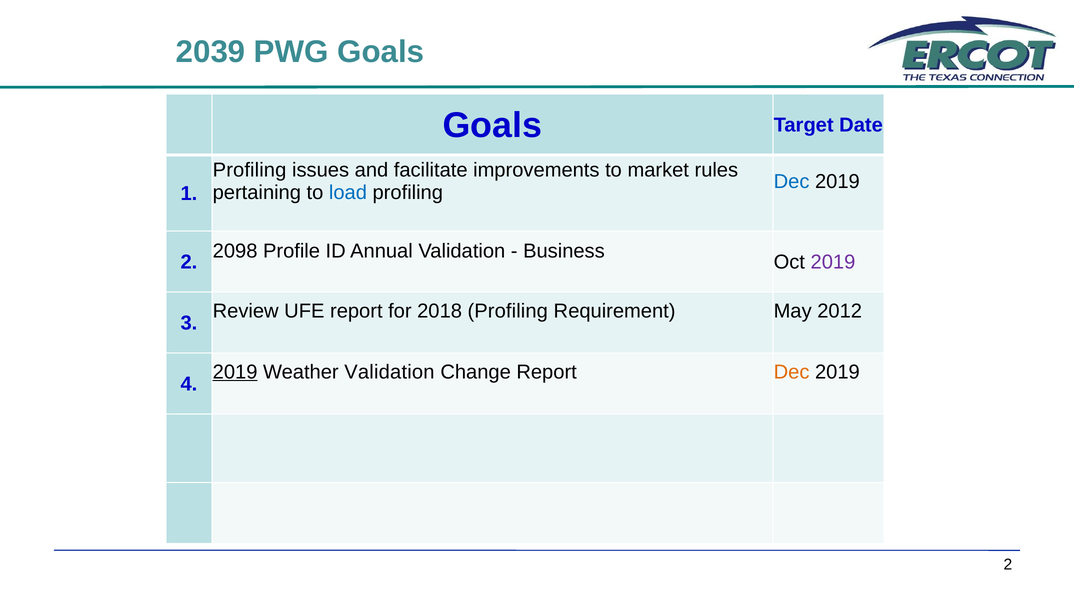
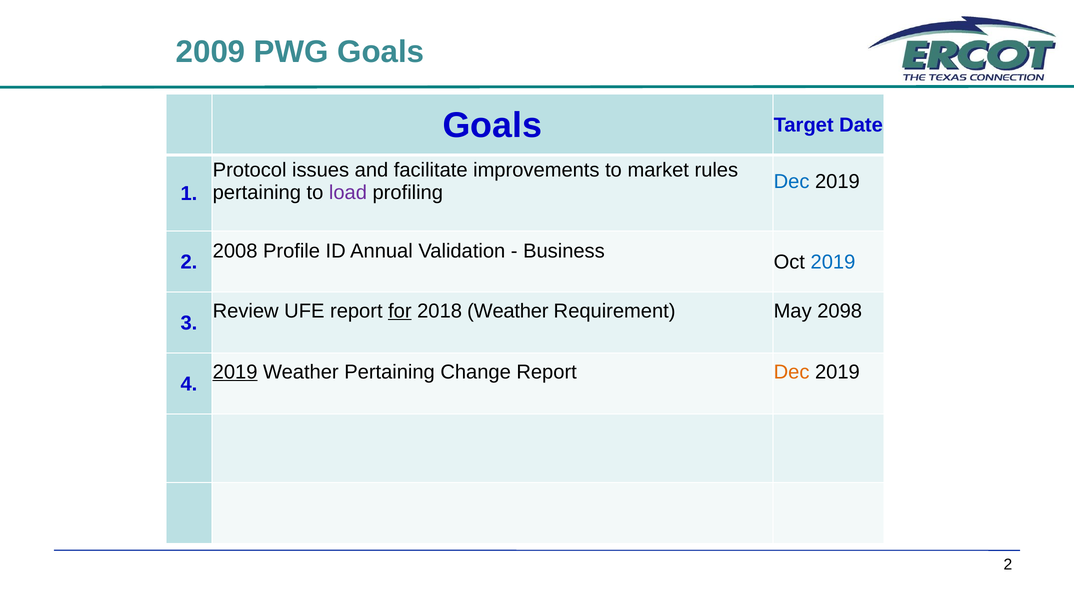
2039: 2039 -> 2009 (211, 52)
Profiling: Profiling -> Protocol (250, 170)
load colour: blue -> purple (348, 193)
2098: 2098 -> 2008 (235, 251)
2019 colour: purple -> blue (833, 262)
for underline: none -> present (400, 311)
2018 Profiling: Profiling -> Weather (508, 311)
2012: 2012 -> 2098 (840, 311)
Weather Validation: Validation -> Pertaining (390, 372)
